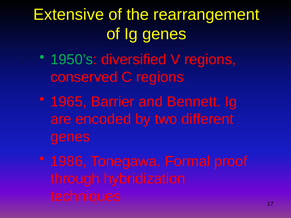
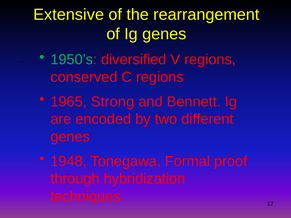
Barrier: Barrier -> Strong (113, 102)
1986: 1986 -> 1948 (69, 162)
